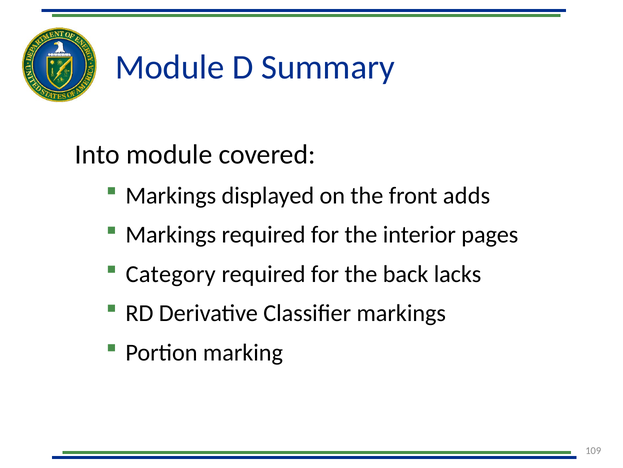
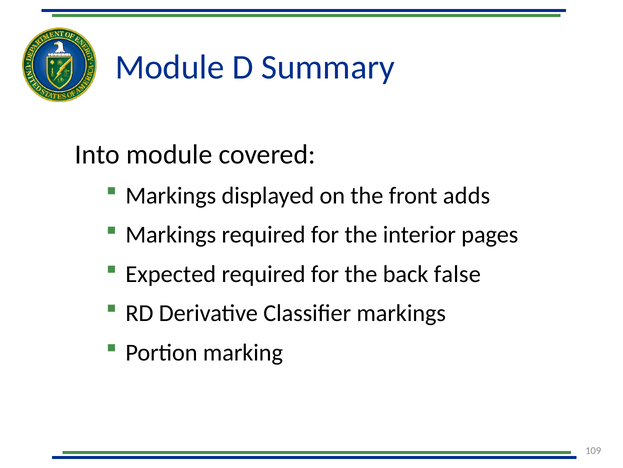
Category: Category -> Expected (171, 274)
lacks: lacks -> false (457, 274)
